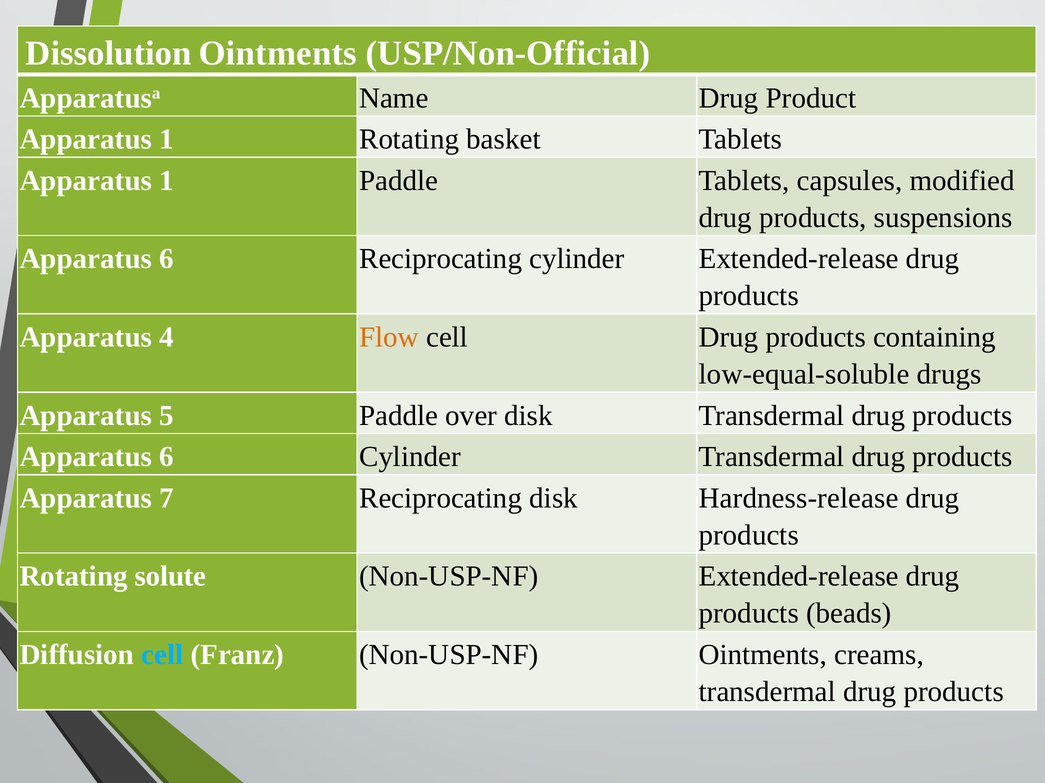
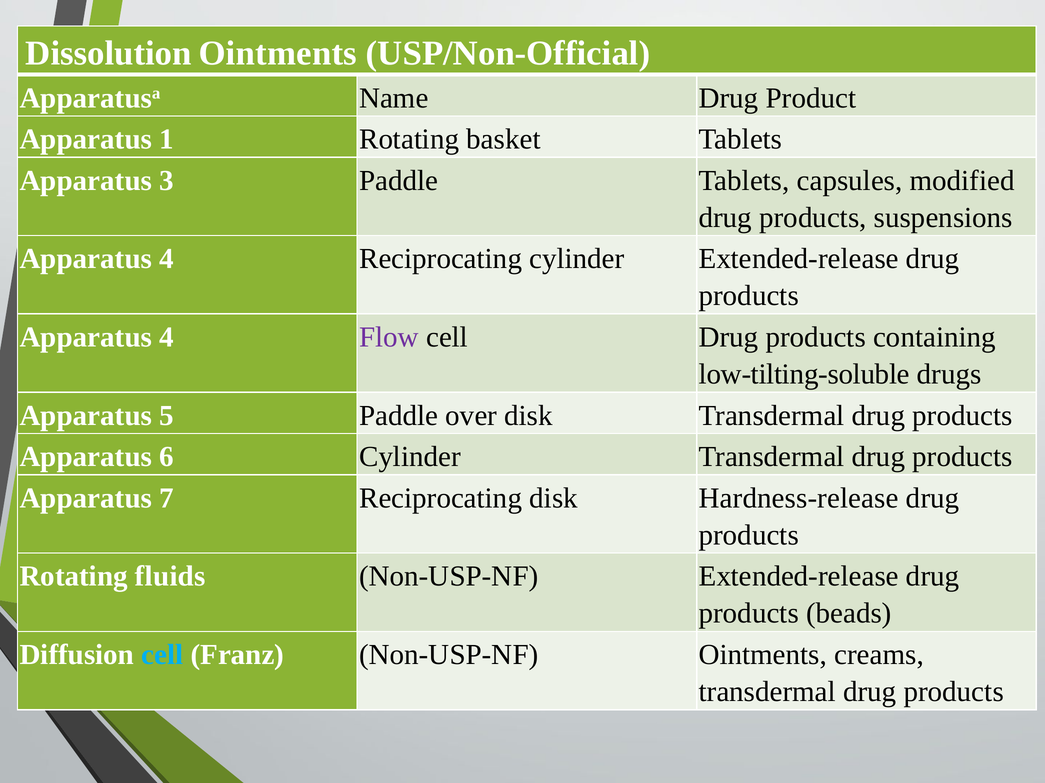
1: 1 -> 3 (166, 181)
6: 6 -> 4 (166, 259)
Flow colour: orange -> purple (389, 337)
low-equal-soluble: low-equal-soluble -> low-tilting-soluble (804, 375)
solute: solute -> fluids (170, 577)
